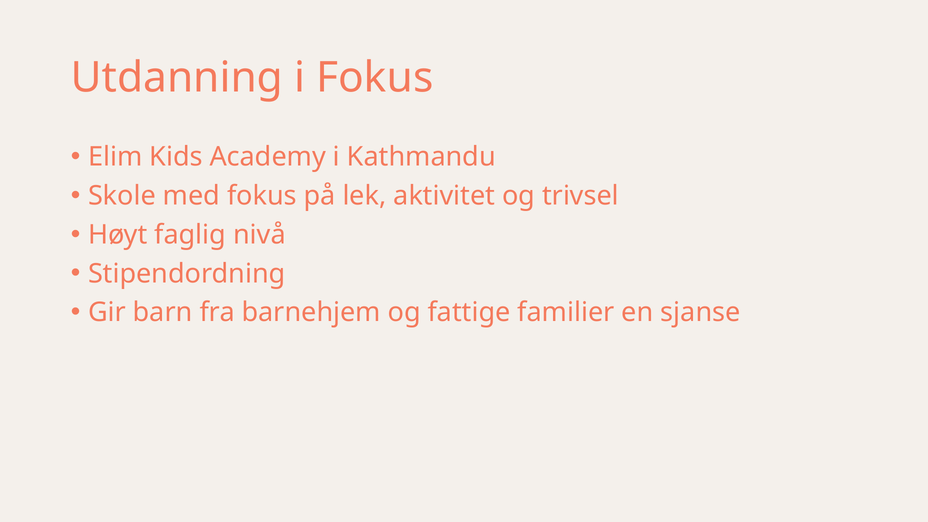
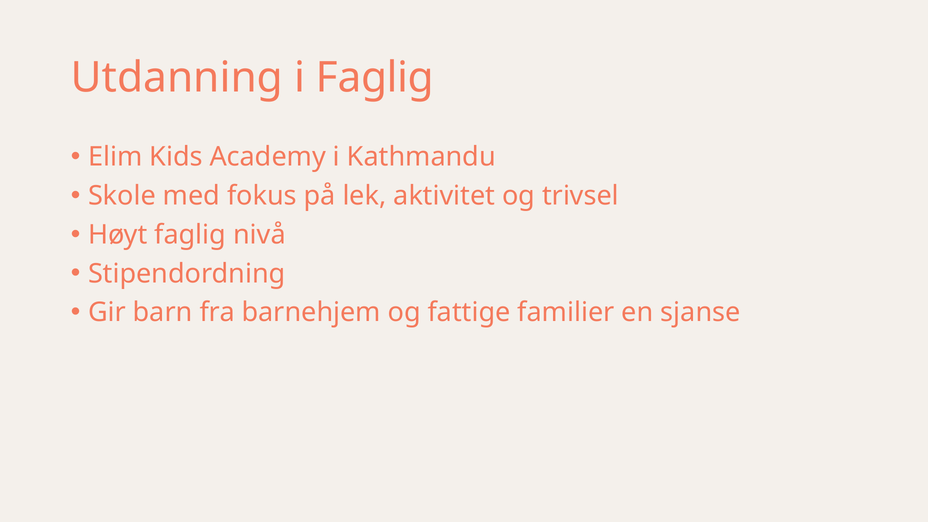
i Fokus: Fokus -> Faglig (375, 78)
